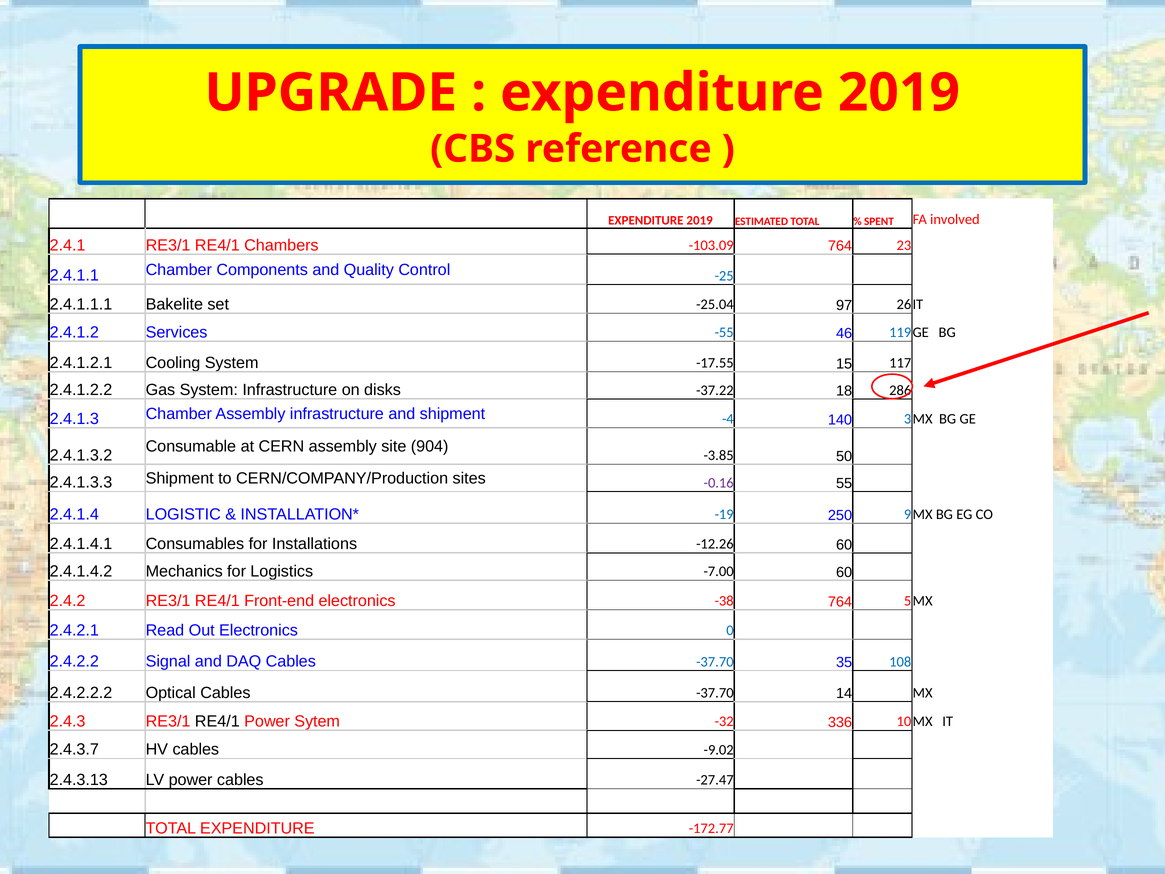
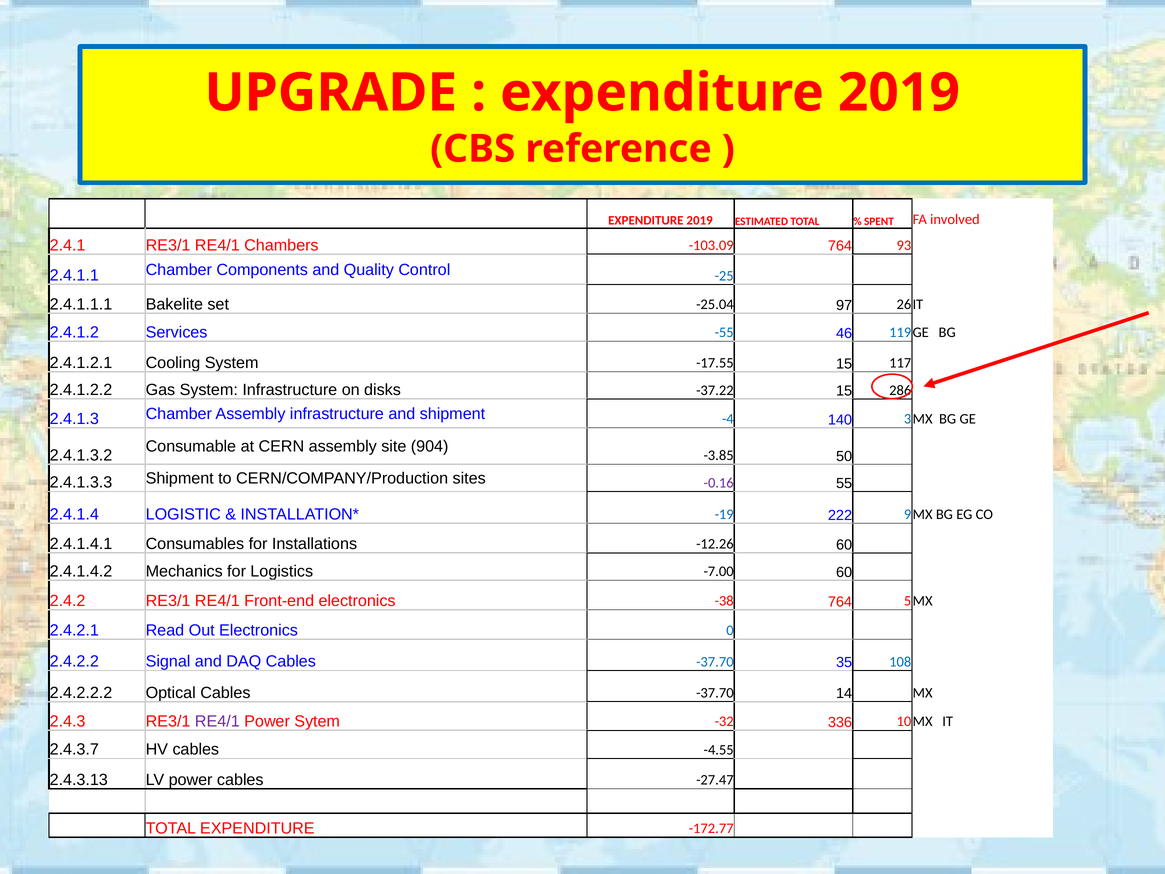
23: 23 -> 93 (904, 245)
-37.22 18: 18 -> 15 (844, 391)
250: 250 -> 222 (840, 515)
RE4/1 colour: black -> purple (217, 721)
-9.02: -9.02 -> -4.55 (719, 750)
